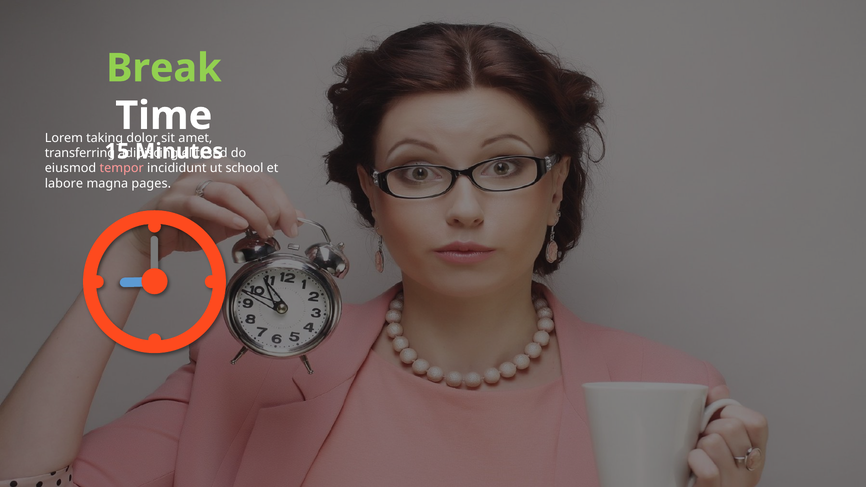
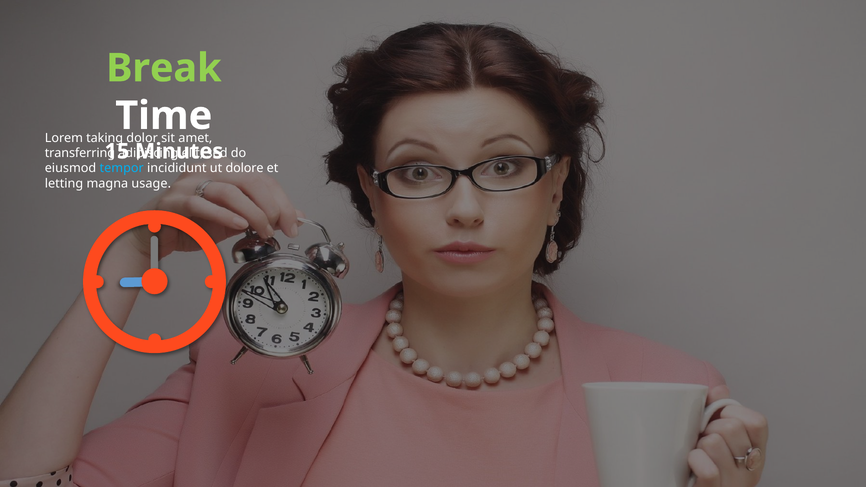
tempor colour: pink -> light blue (122, 168)
school: school -> dolore (245, 168)
labore: labore -> letting (64, 183)
pages: pages -> usage (151, 183)
